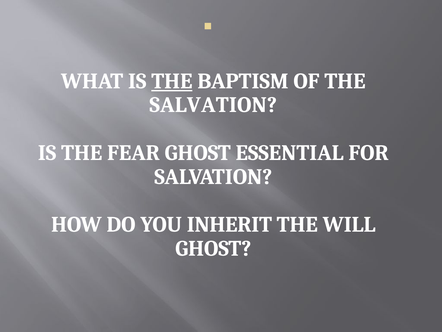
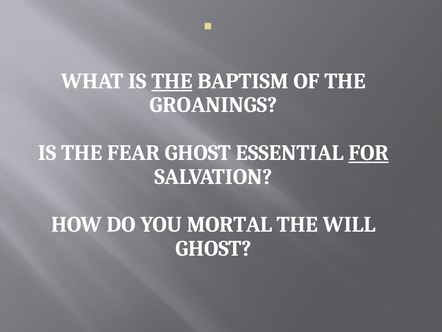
SALVATION: SALVATION -> GROANINGS (213, 105)
FOR underline: none -> present (369, 153)
INHERIT: INHERIT -> MORTAL (229, 224)
